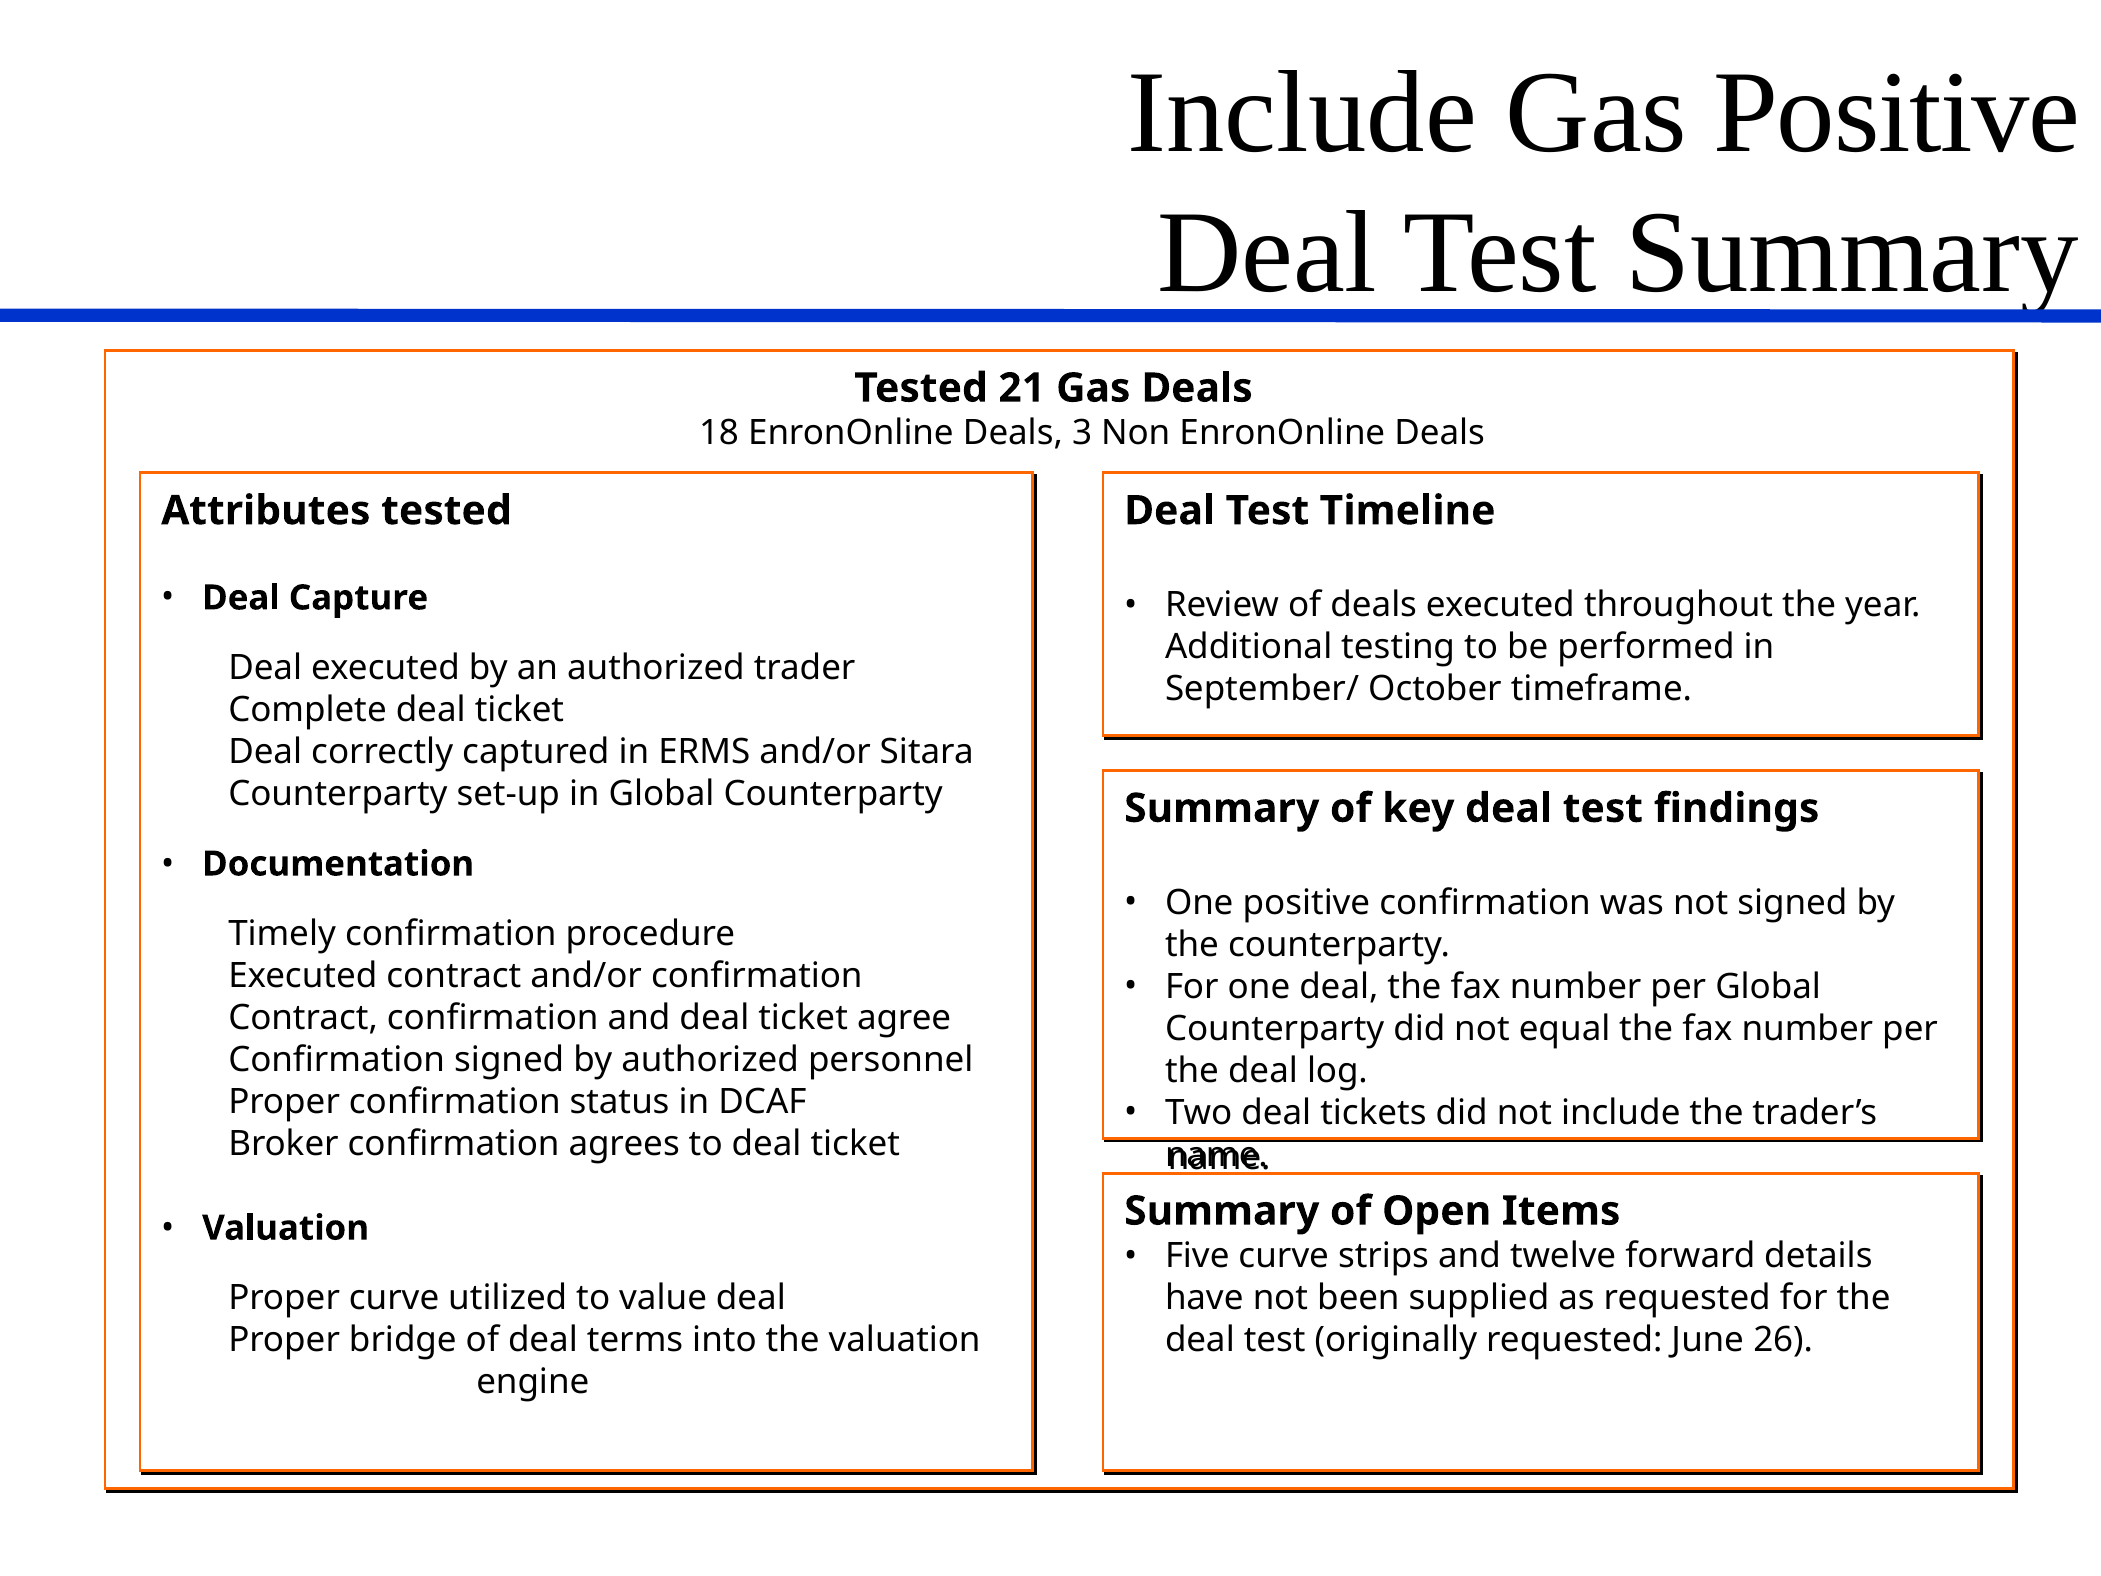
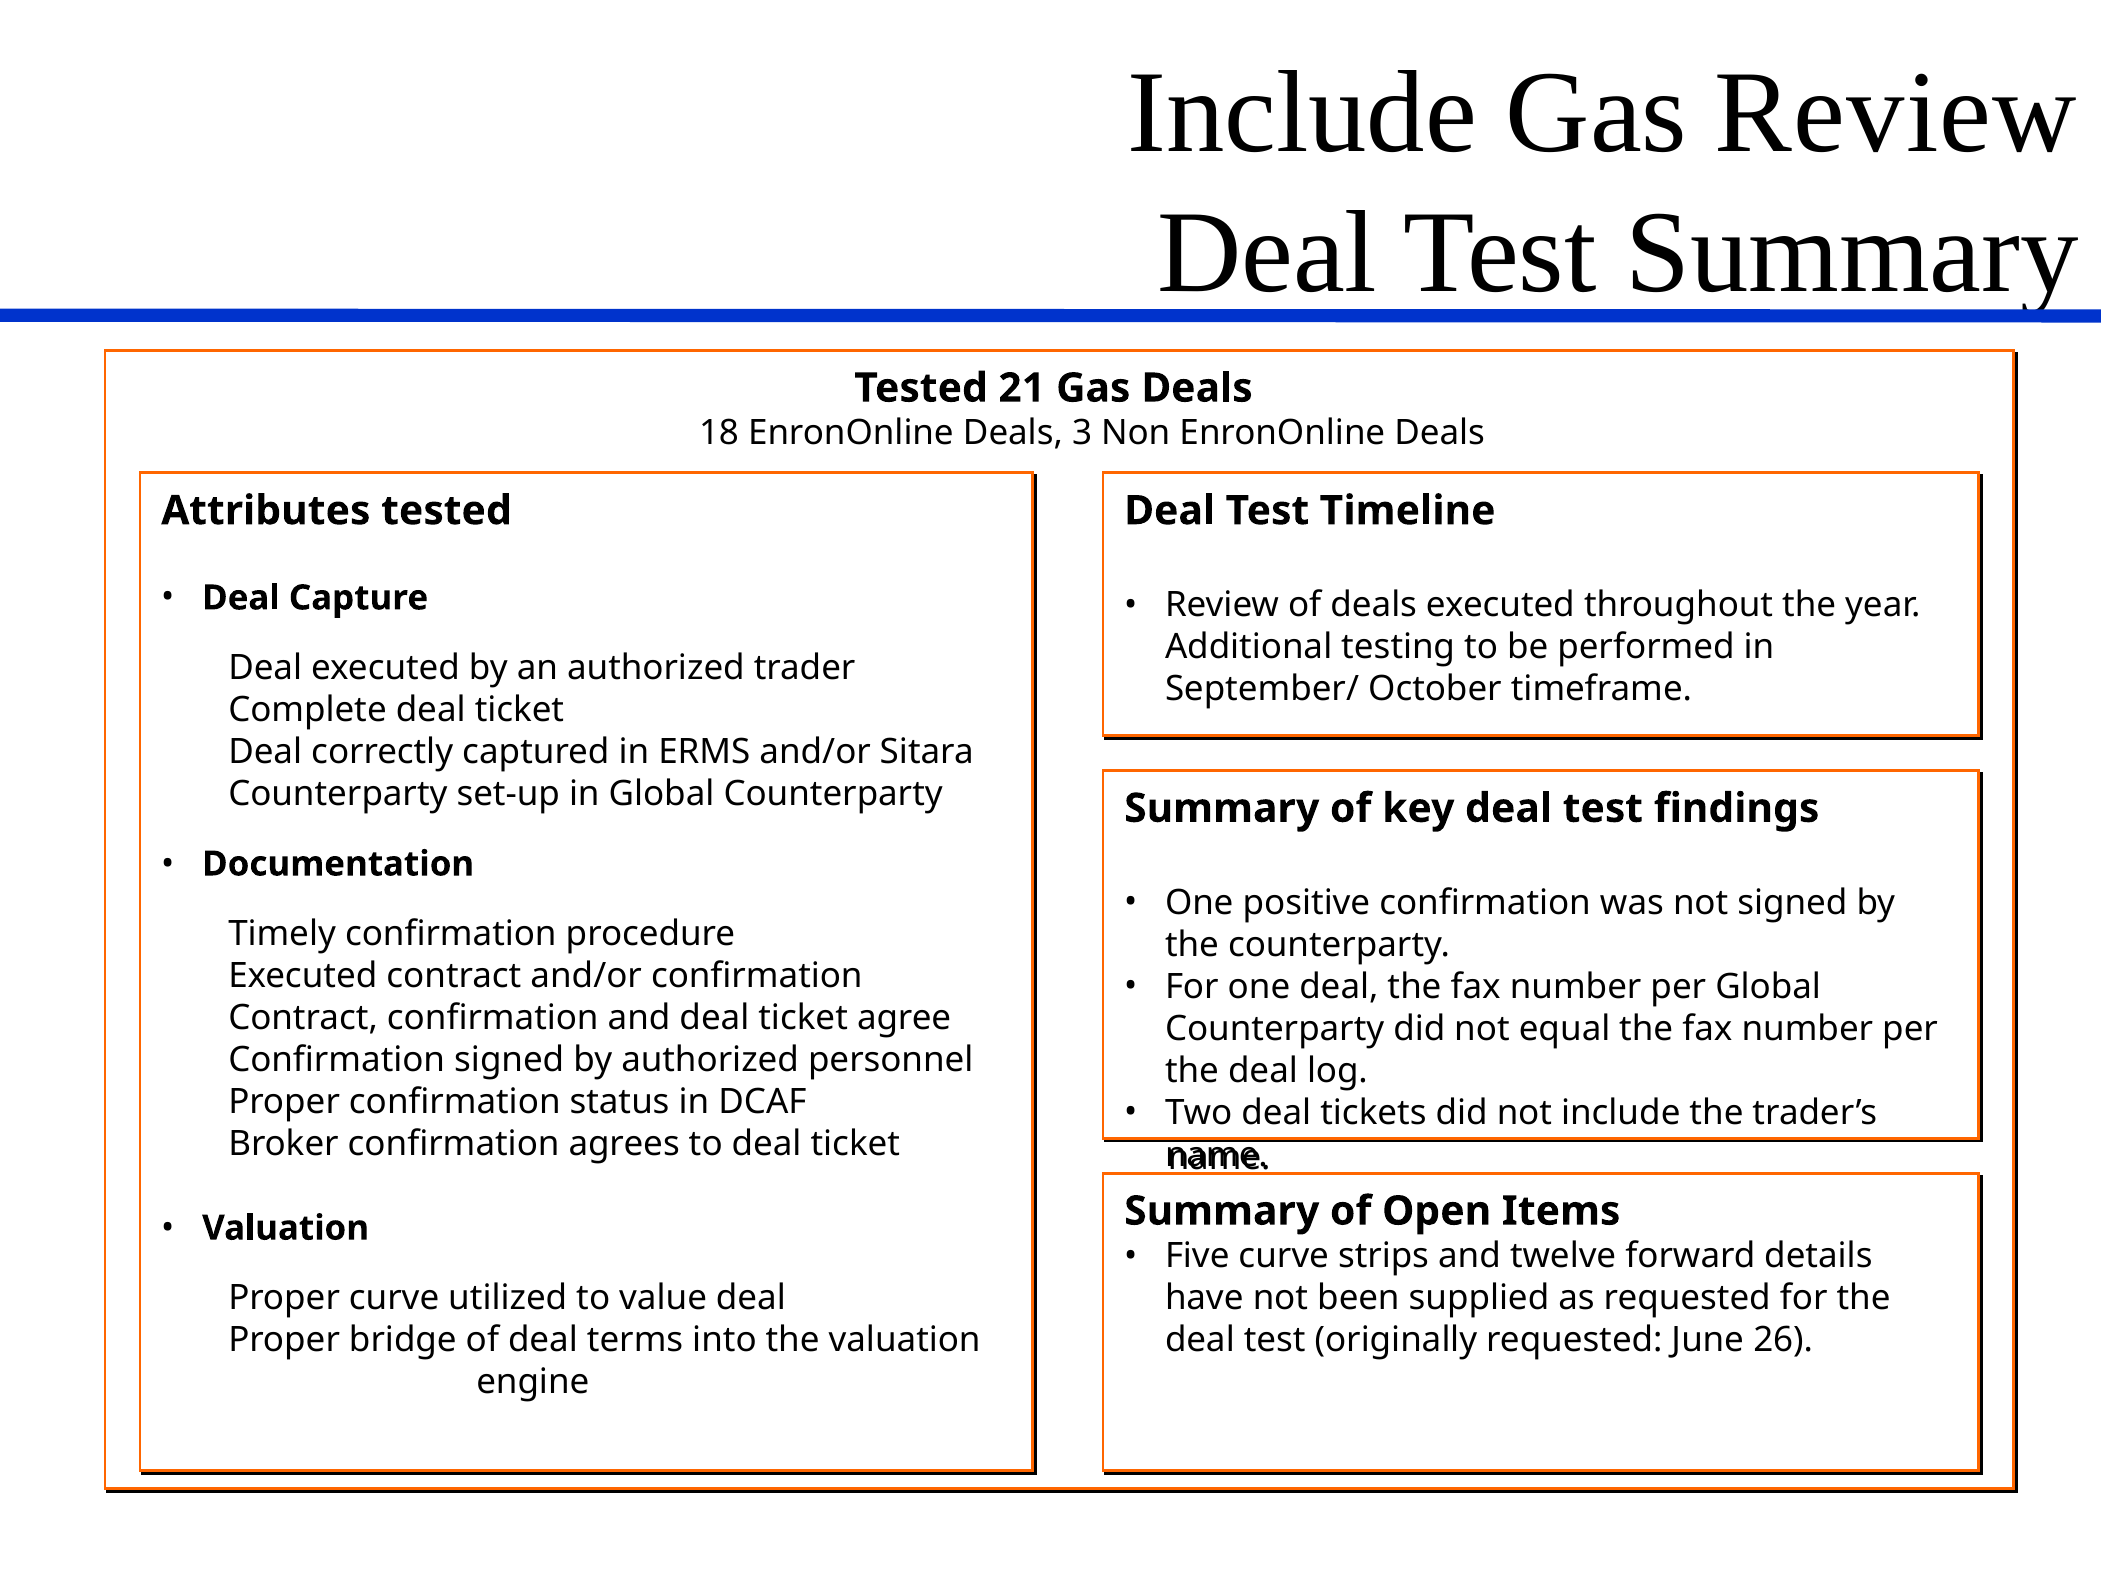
Gas Positive: Positive -> Review (1896, 113)
